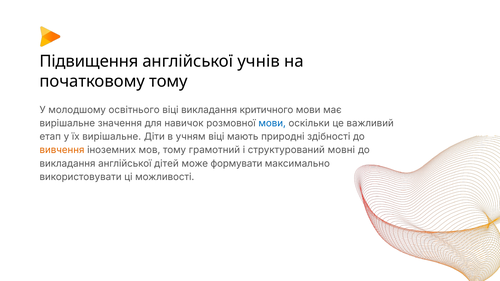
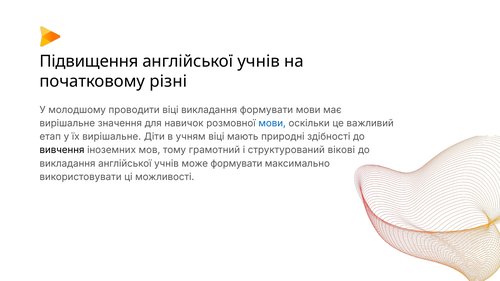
початковому тому: тому -> різні (168, 81)
освітнього: освітнього -> проводити (134, 110)
викладання критичного: критичного -> формувати (266, 110)
вивчення colour: orange -> black (62, 150)
мовні: мовні -> вікові (341, 150)
викладання англійської дітей: дітей -> учнів (166, 164)
